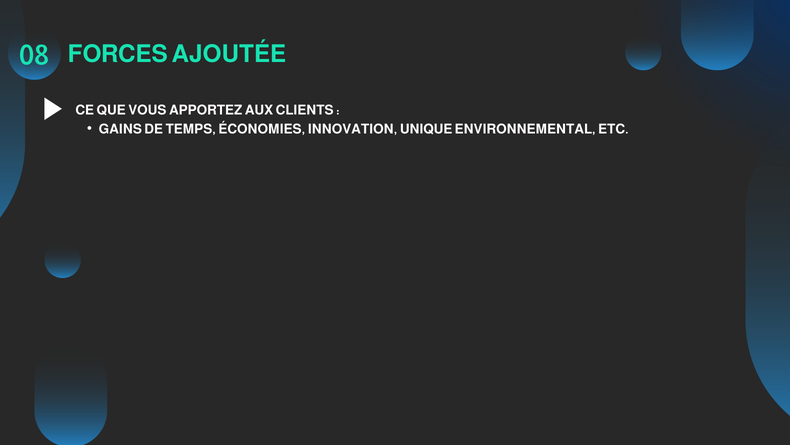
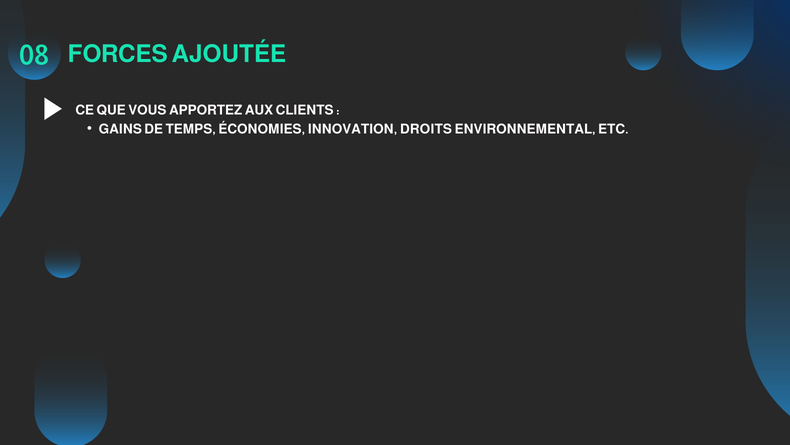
UNIQUE: UNIQUE -> DROITS (426, 129)
